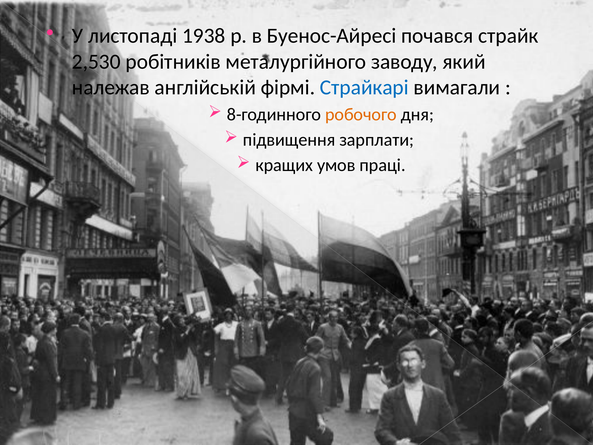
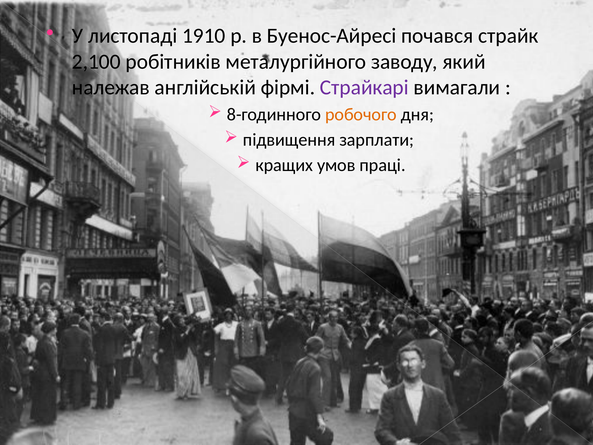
1938: 1938 -> 1910 (204, 36)
2,530: 2,530 -> 2,100 (96, 62)
Страйкарі colour: blue -> purple (364, 87)
